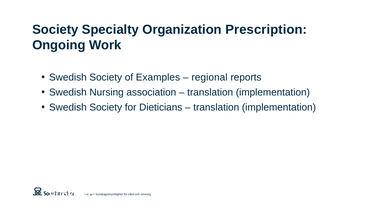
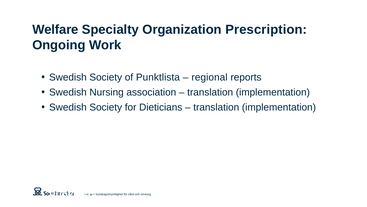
Society: Society -> Welfare (55, 29)
of Examples: Examples -> Punktlista (158, 77)
